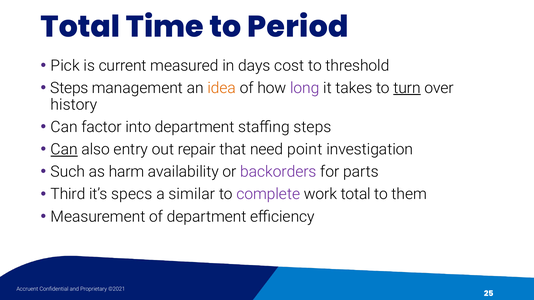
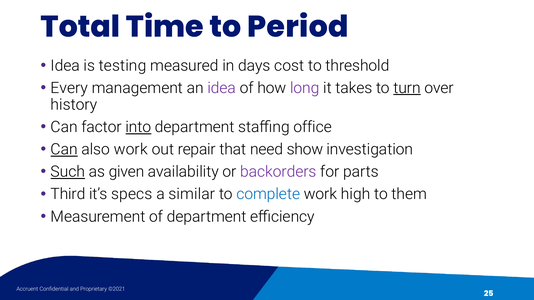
Pick: Pick -> Idea (65, 66)
current: current -> testing (123, 66)
Steps: Steps -> Every (69, 88)
idea colour: orange -> purple (222, 88)
into underline: none -> present (138, 127)
staffing steps: steps -> office (313, 127)
also entry: entry -> work (131, 150)
point: point -> show (305, 150)
Such underline: none -> present (68, 172)
harm: harm -> given (127, 172)
complete colour: purple -> blue (268, 194)
work total: total -> high (356, 194)
